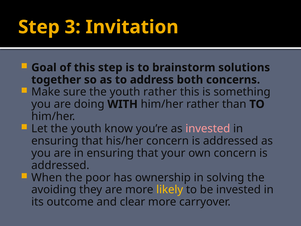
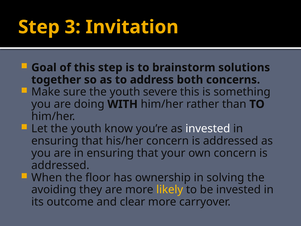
youth rather: rather -> severe (160, 92)
invested colour: pink -> white (208, 129)
poor: poor -> floor (98, 177)
